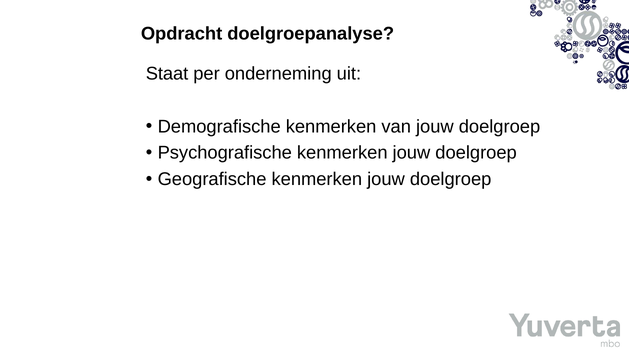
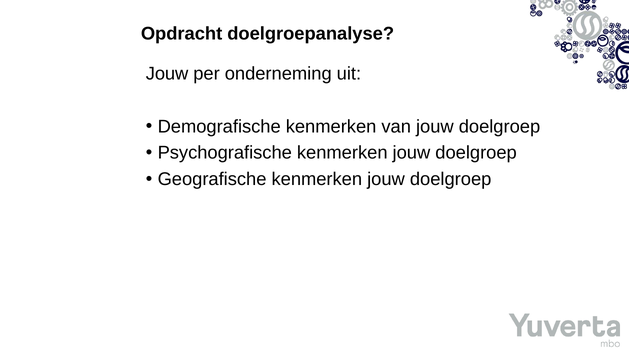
Staat: Staat -> Jouw (167, 74)
